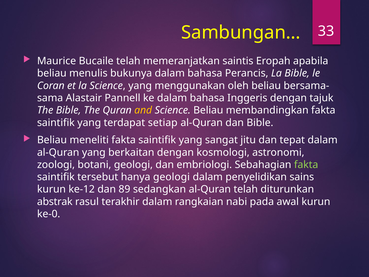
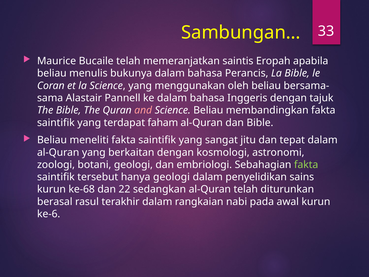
and colour: yellow -> pink (143, 110)
setiap: setiap -> faham (163, 123)
ke-12: ke-12 -> ke-68 (82, 189)
89: 89 -> 22 (124, 189)
abstrak: abstrak -> berasal (55, 201)
ke-0: ke-0 -> ke-6 (49, 214)
